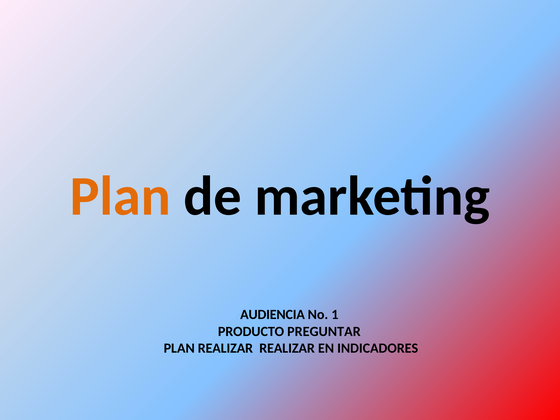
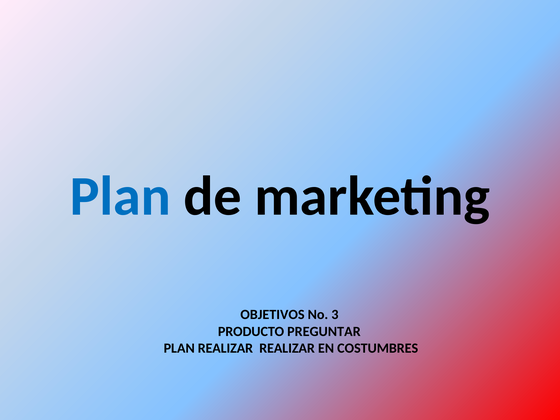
Plan colour: orange -> blue (120, 196)
AUDIENCIA: AUDIENCIA -> OBJETIVOS (272, 315)
1: 1 -> 3 (335, 315)
INDICADORES: INDICADORES -> COSTUMBRES (378, 348)
